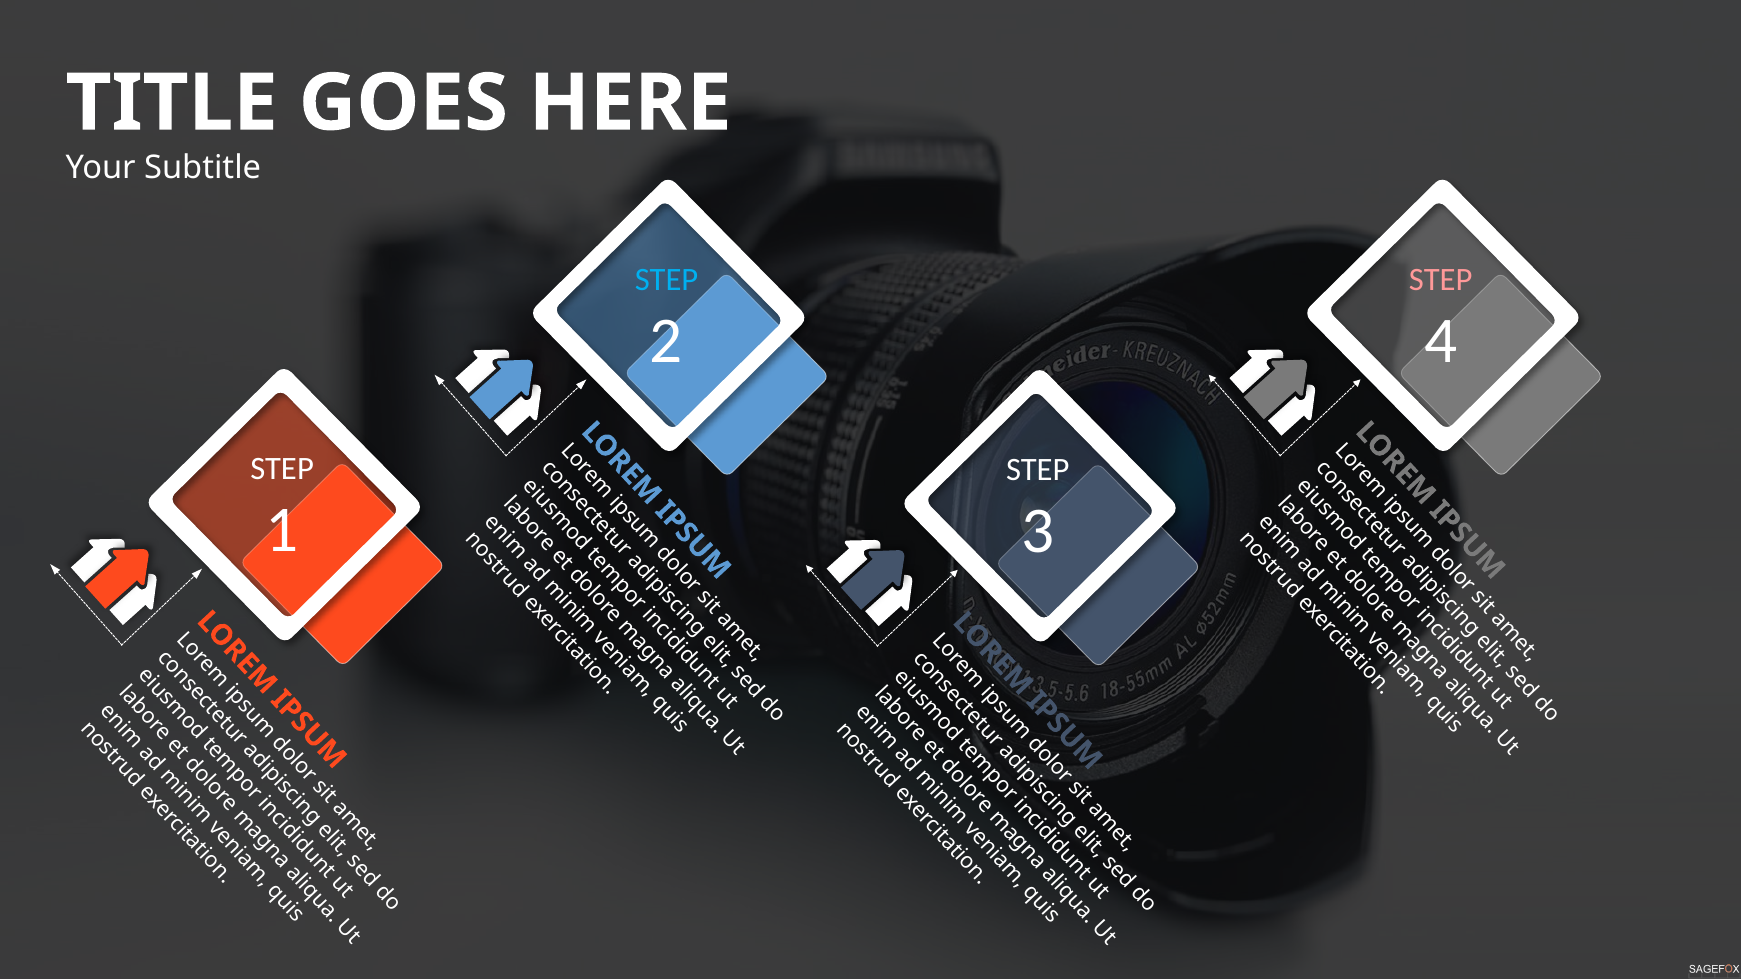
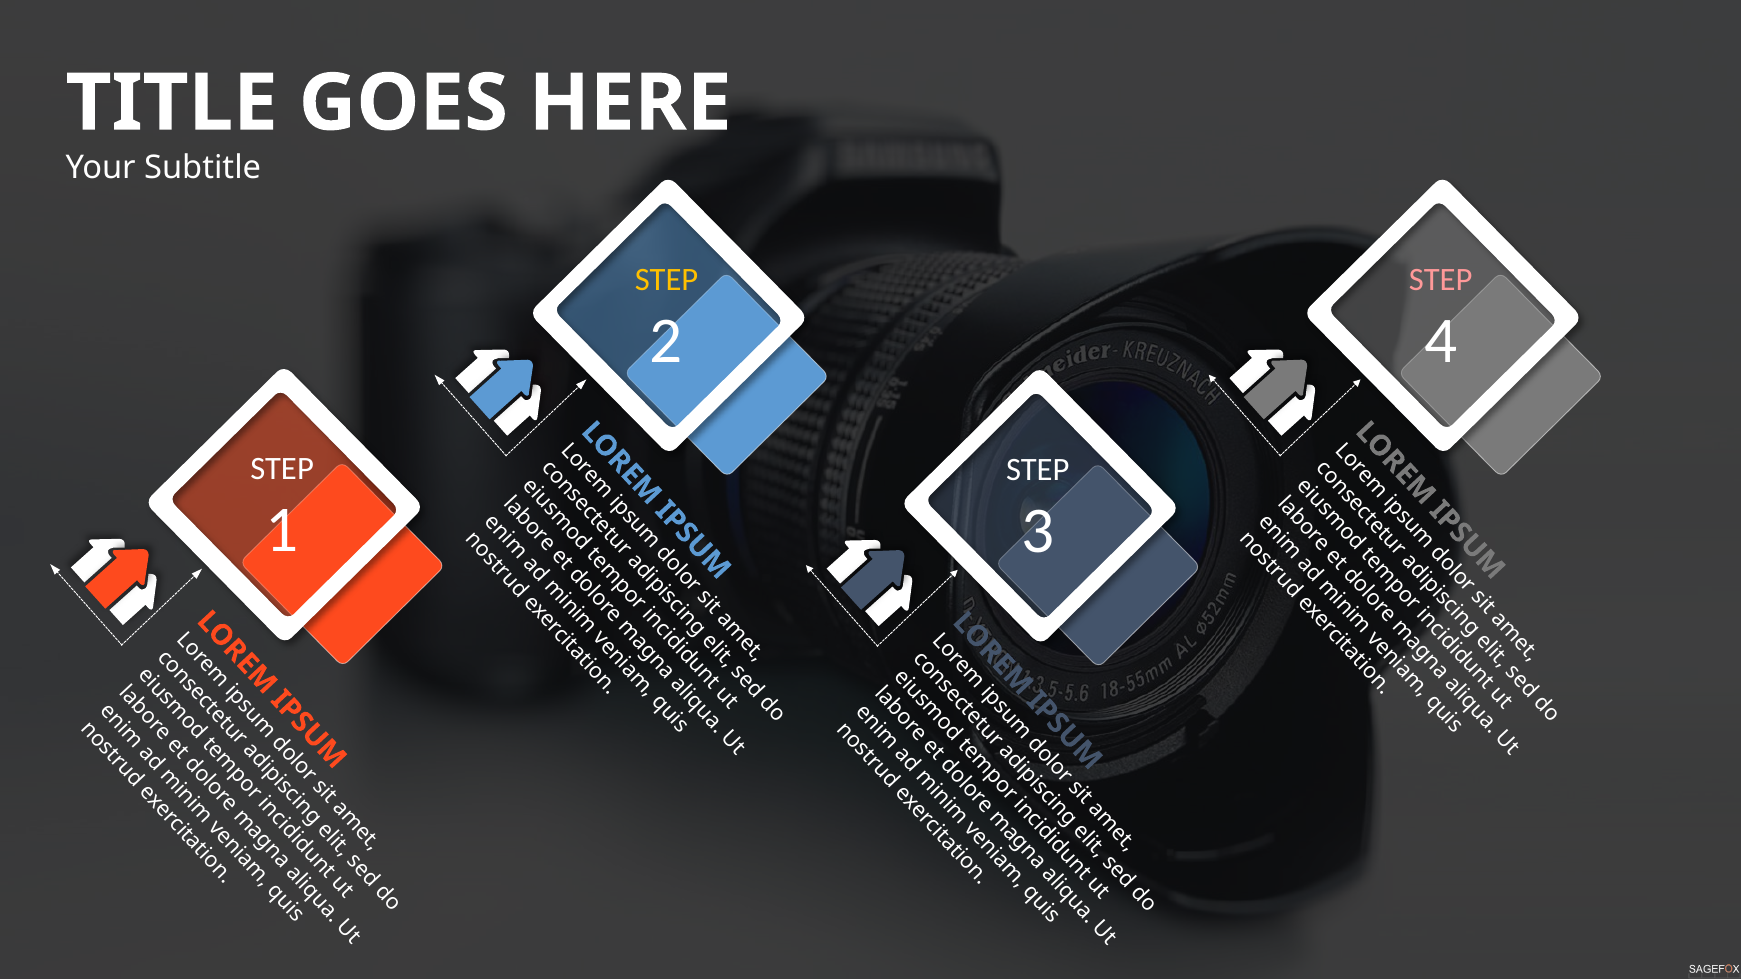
STEP colour: light blue -> yellow (667, 280)
